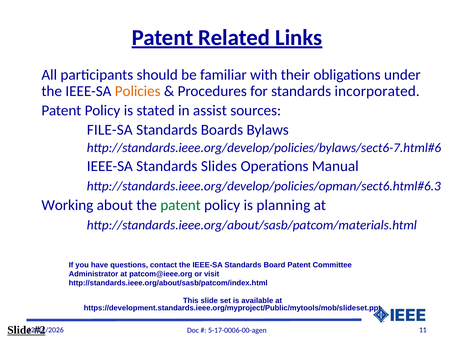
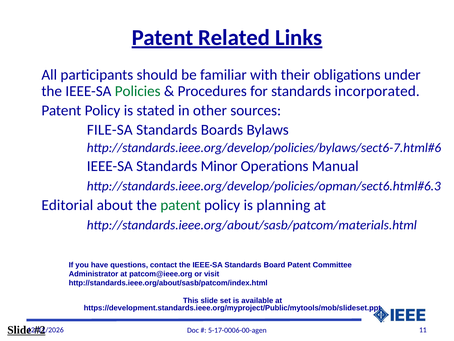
Policies colour: orange -> green (138, 91)
assist: assist -> other (210, 110)
Slides: Slides -> Minor (219, 166)
Working: Working -> Editorial (67, 205)
